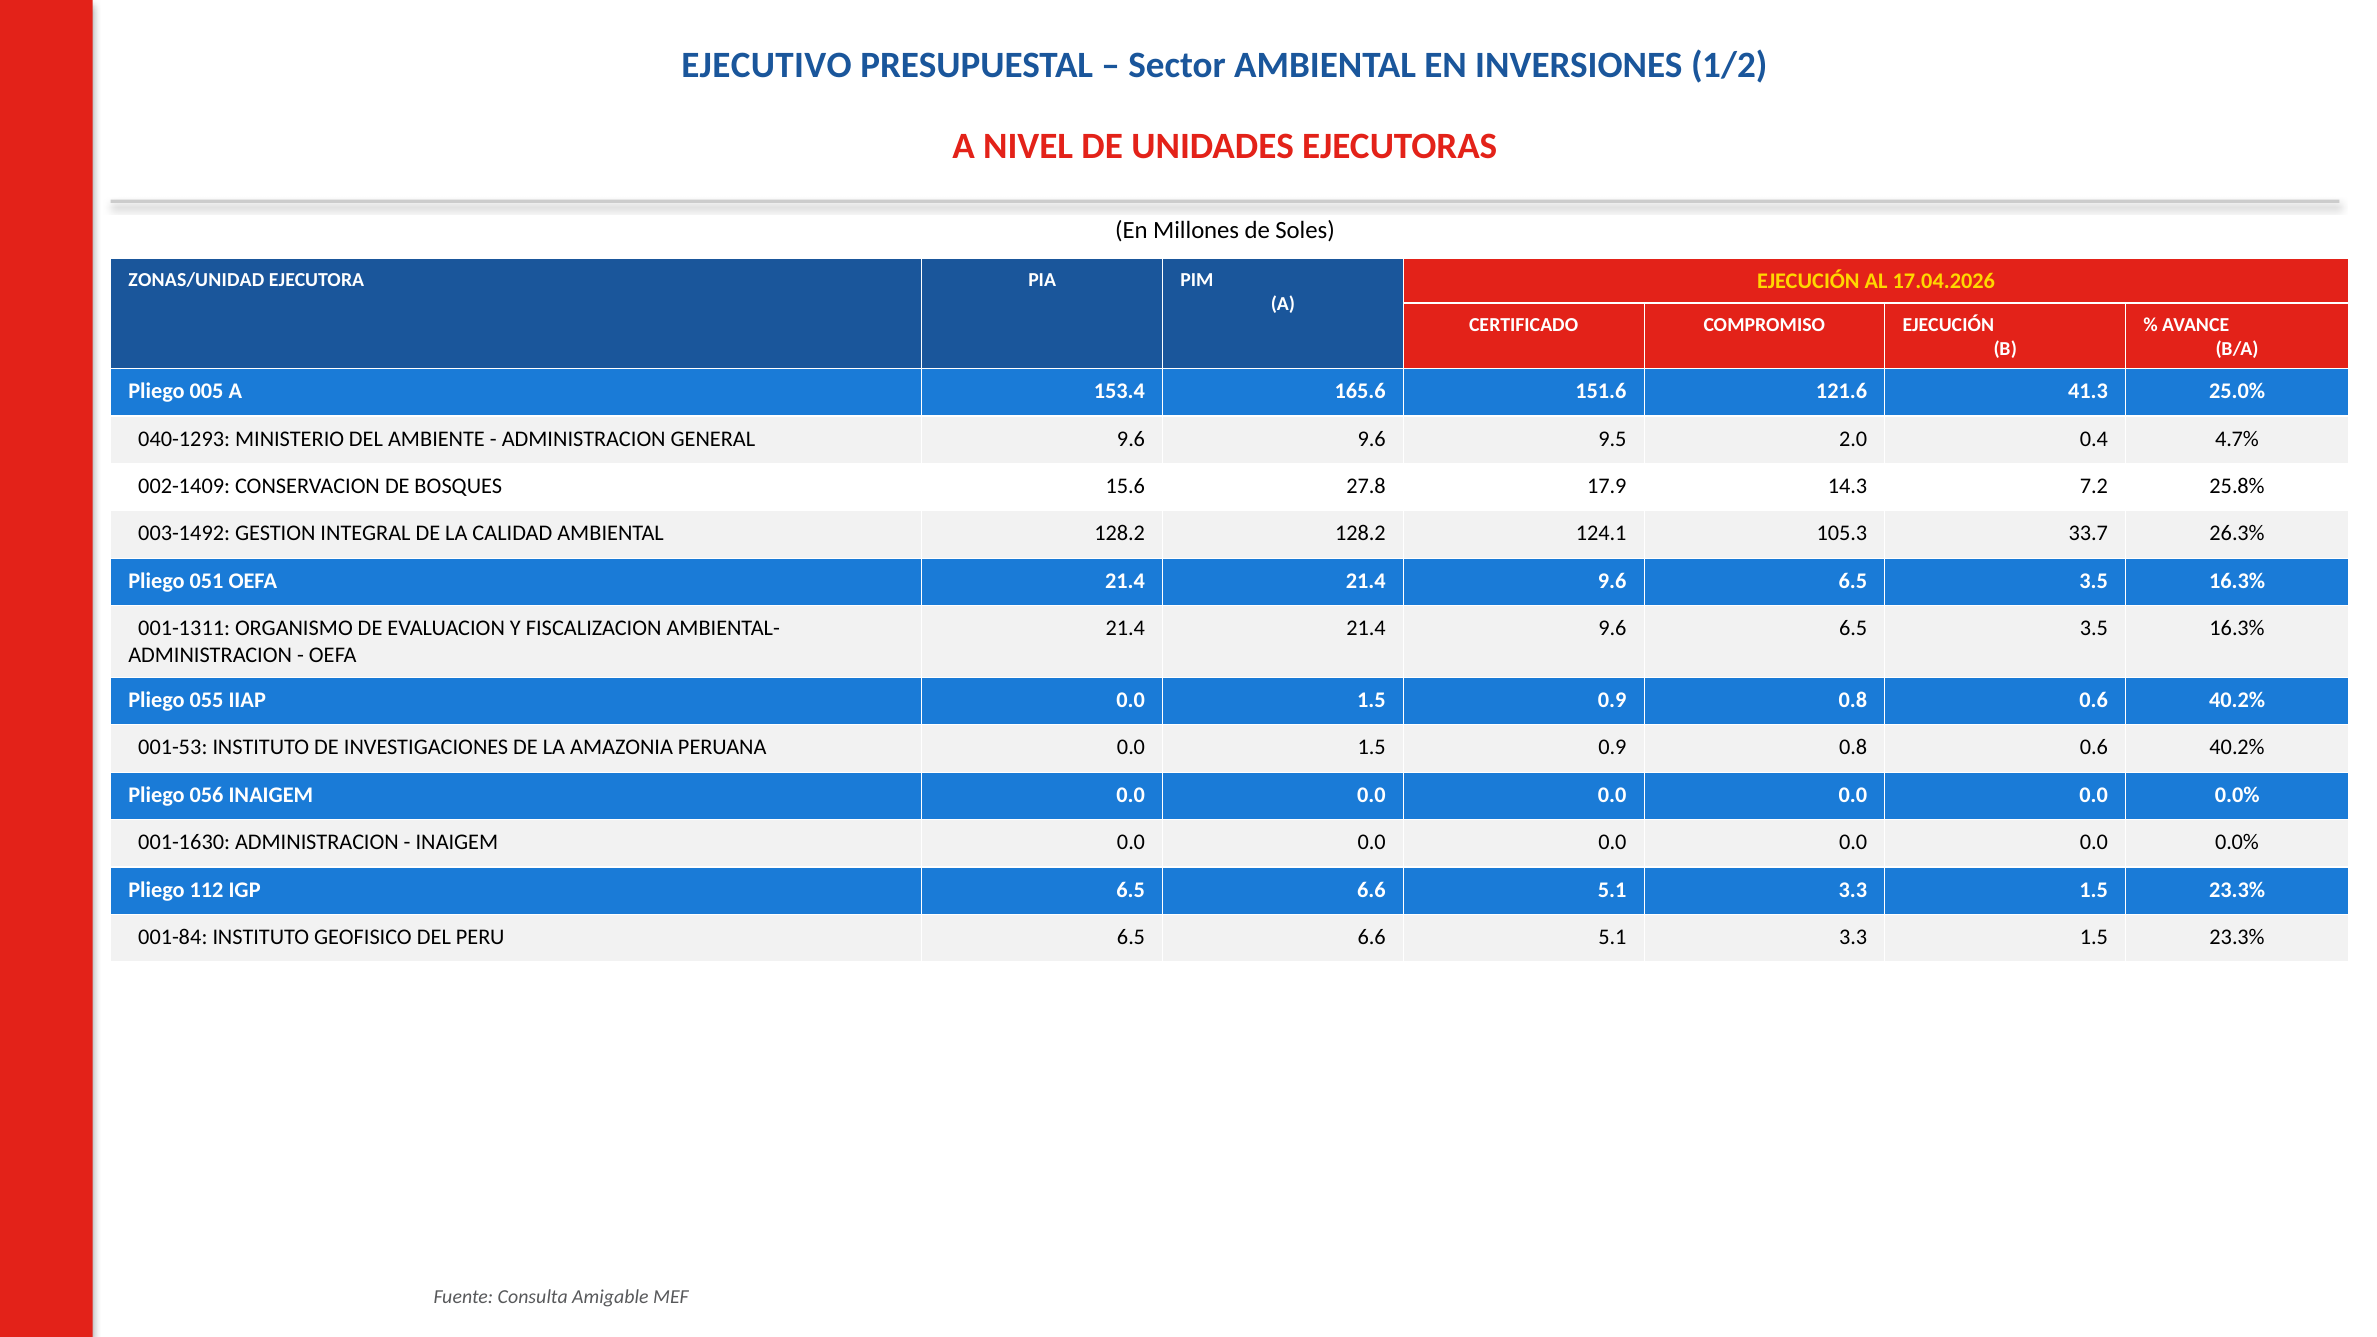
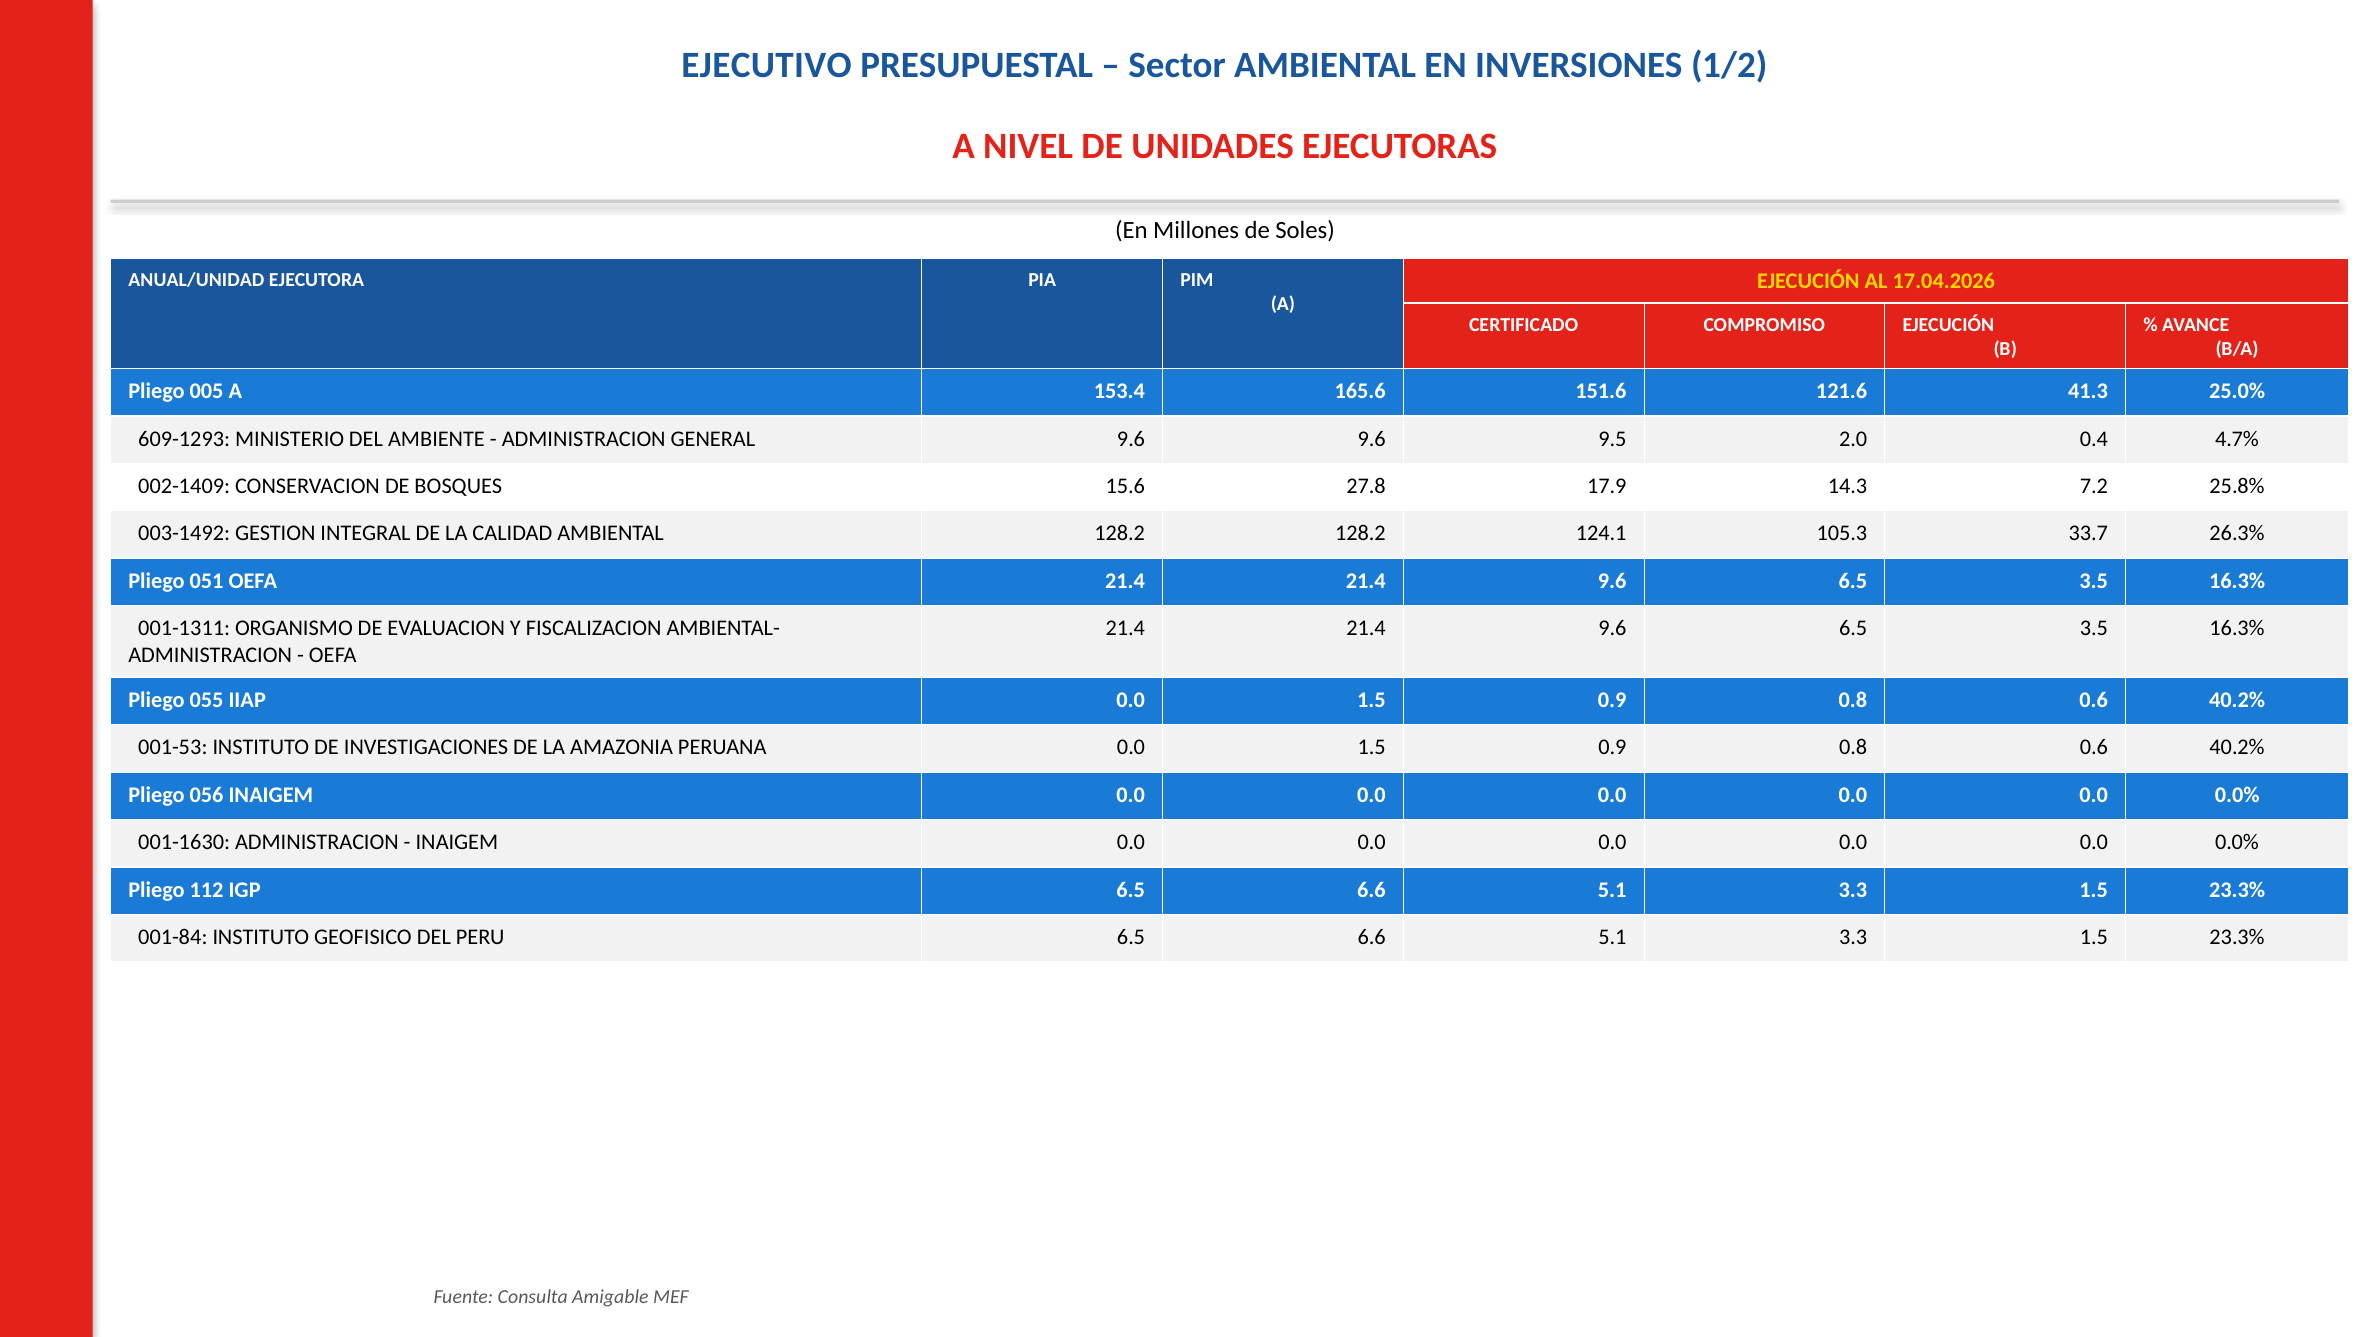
ZONAS/UNIDAD: ZONAS/UNIDAD -> ANUAL/UNIDAD (196, 280)
040-1293: 040-1293 -> 609-1293 (184, 439)
